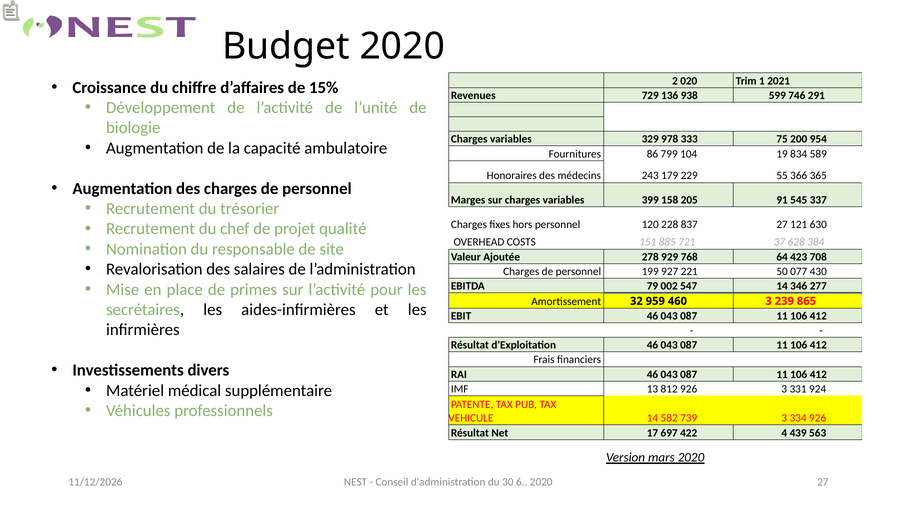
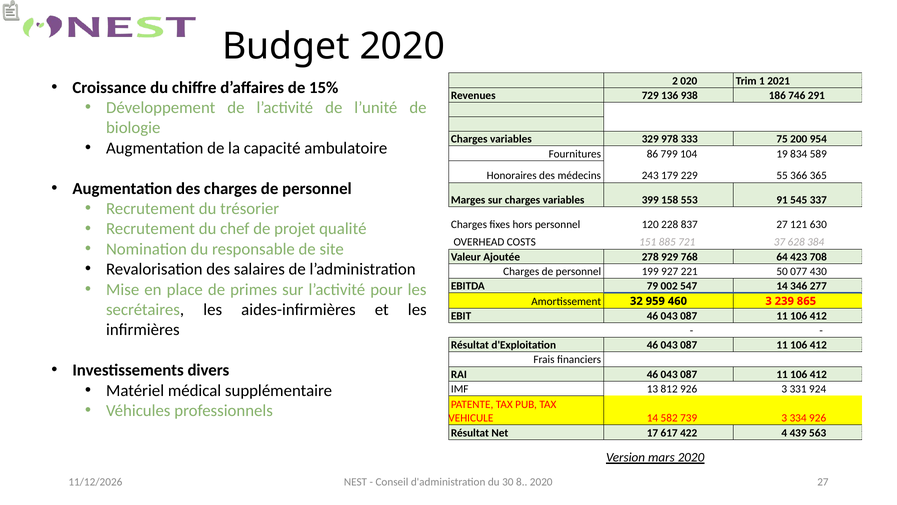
599: 599 -> 186 (777, 95)
205: 205 -> 553 (689, 200)
697: 697 -> 617 (669, 432)
6: 6 -> 8 (522, 482)
